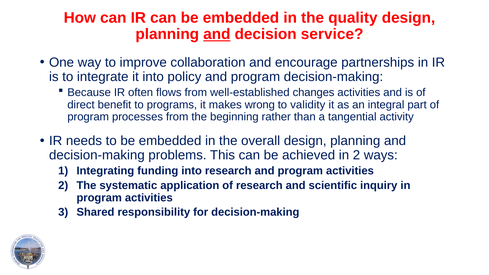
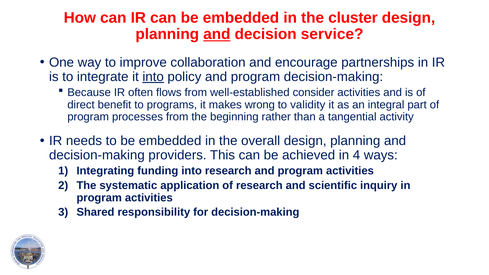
quality: quality -> cluster (353, 18)
into underline: none -> present (153, 77)
changes: changes -> consider (314, 93)
problems: problems -> providers (177, 155)
in 2: 2 -> 4 (356, 155)
